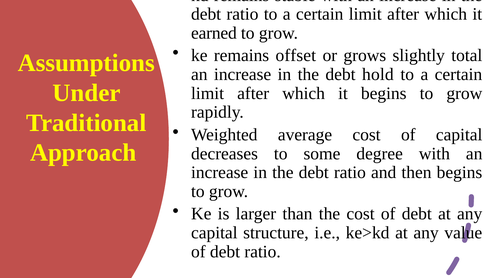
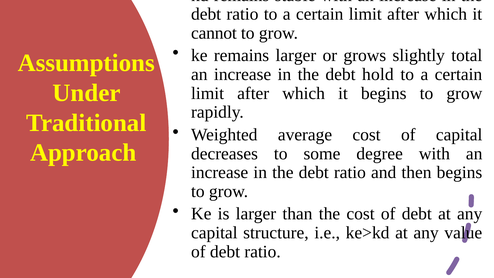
earned: earned -> cannot (214, 33)
remains offset: offset -> larger (296, 55)
